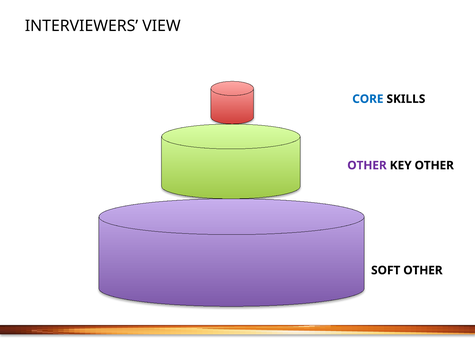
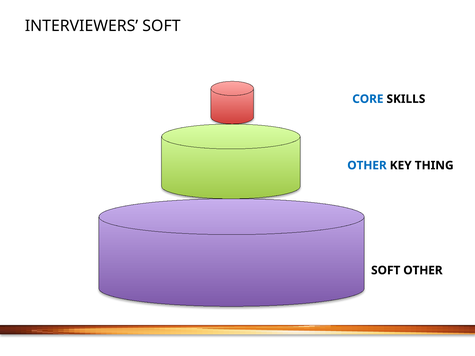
INTERVIEWERS VIEW: VIEW -> SOFT (161, 26)
OTHER colour: purple -> blue (367, 166)
KEY OTHER: OTHER -> THING (434, 166)
